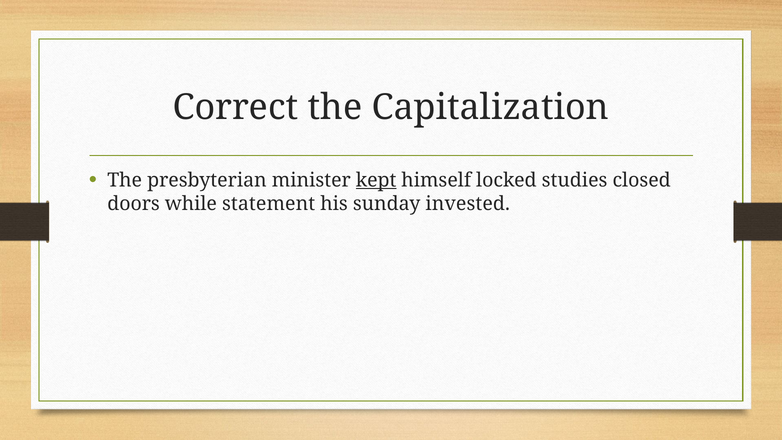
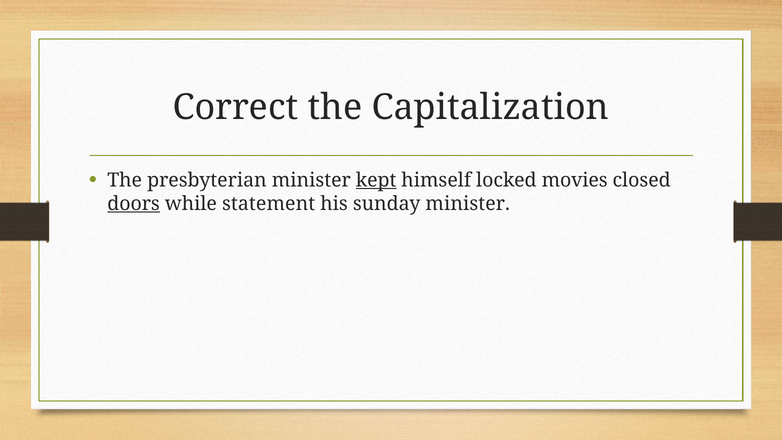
studies: studies -> movies (575, 180)
doors underline: none -> present (134, 204)
sunday invested: invested -> minister (468, 204)
